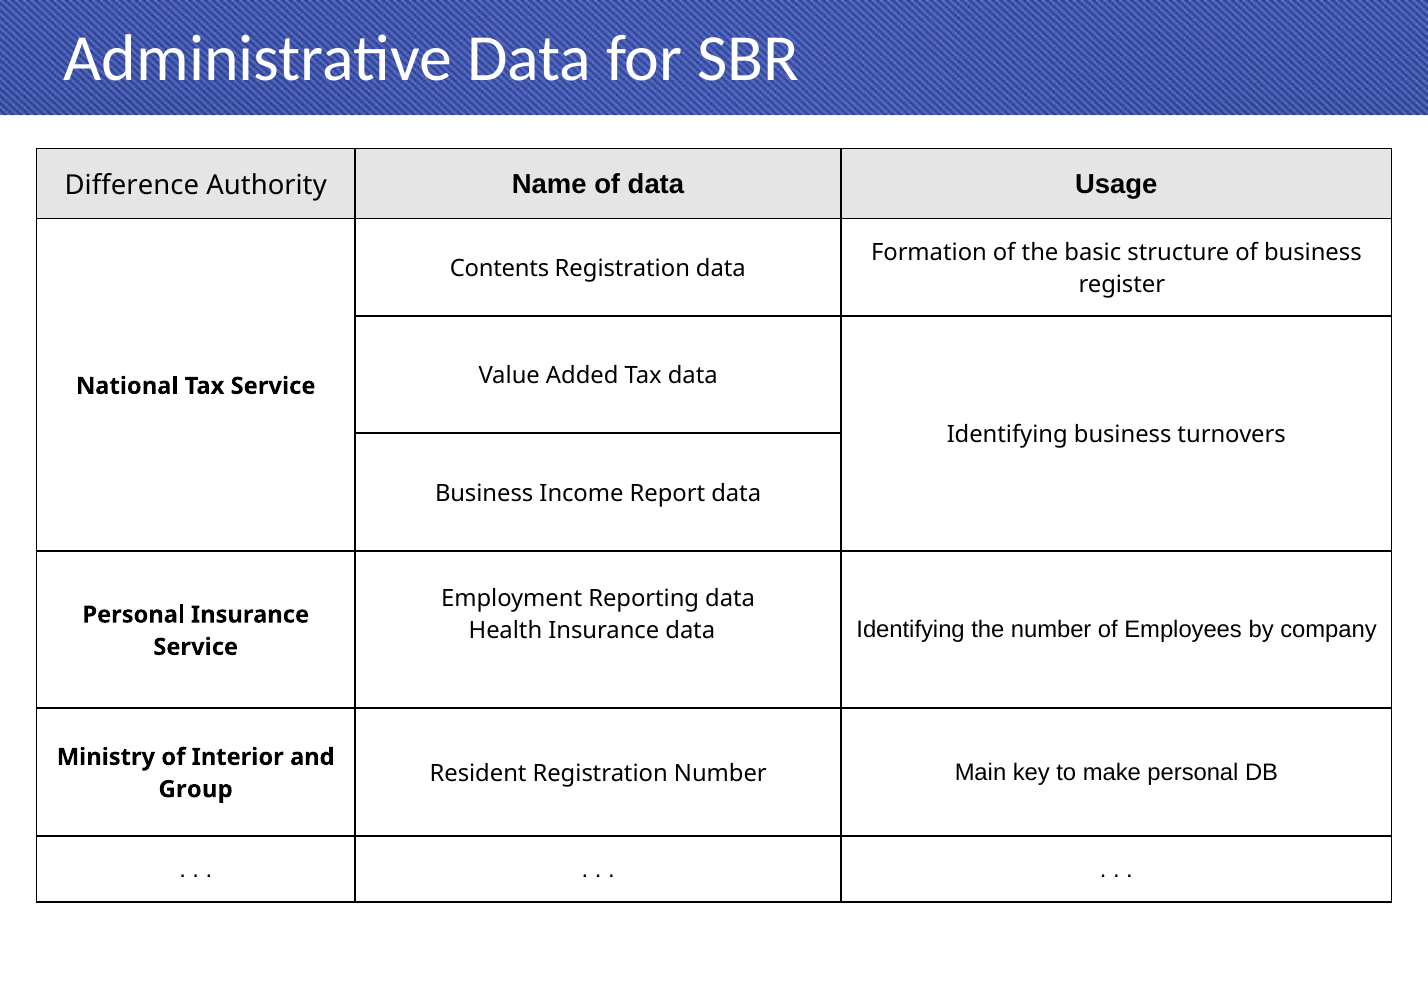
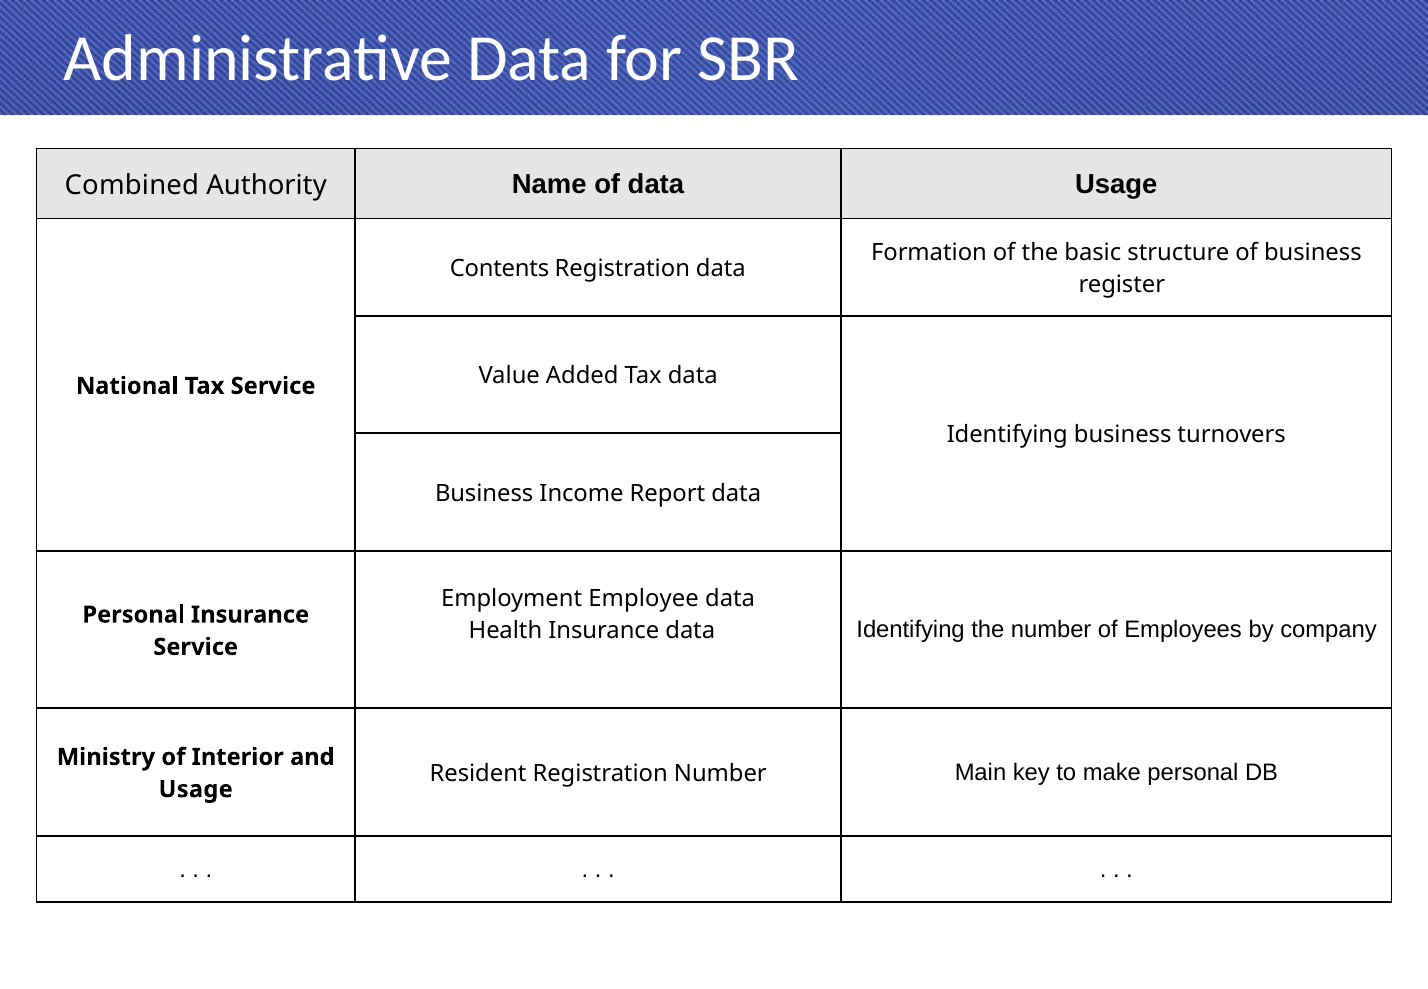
Difference: Difference -> Combined (132, 185)
Reporting: Reporting -> Employee (644, 599)
Group: Group -> Usage (196, 789)
